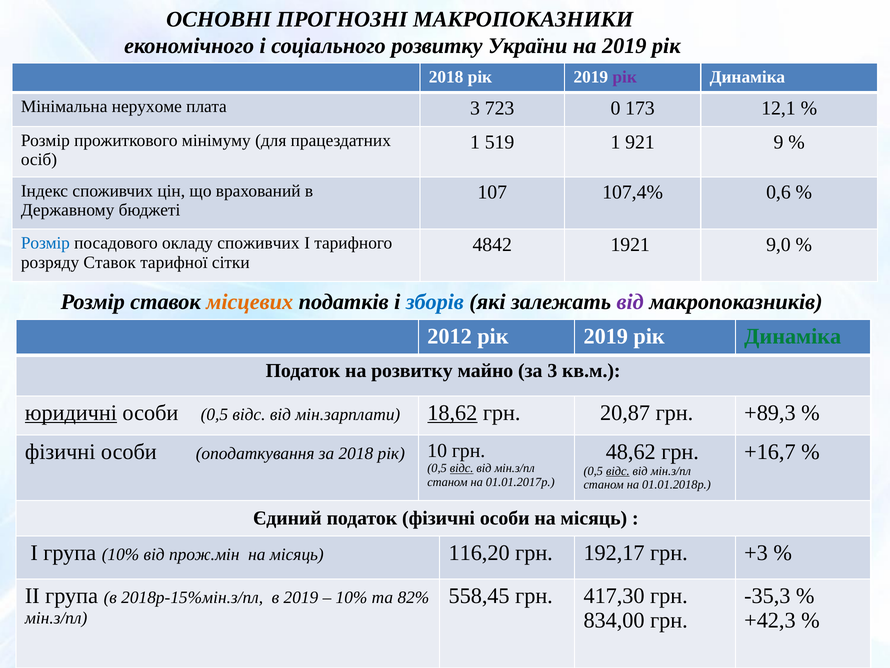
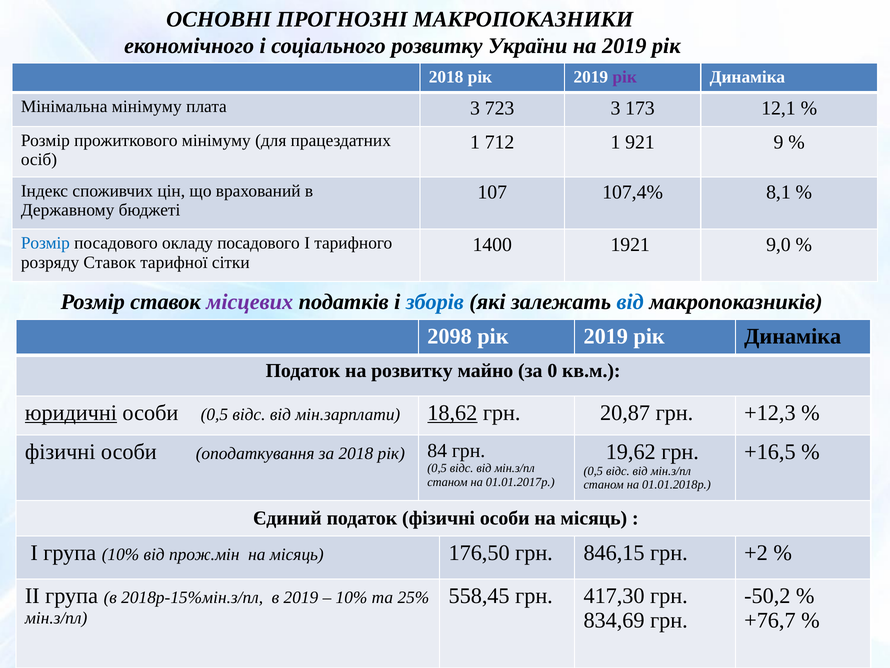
Мінімальна нерухоме: нерухоме -> мінімуму (147, 107)
723 0: 0 -> 3 (615, 108)
519: 519 -> 712 (500, 142)
0,6: 0,6 -> 8,1 (778, 192)
окладу споживчих: споживчих -> посадового (259, 243)
4842: 4842 -> 1400 (492, 244)
місцевих colour: orange -> purple (250, 302)
від colour: purple -> blue (630, 302)
2012: 2012 -> 2098 (450, 336)
Динаміка colour: green -> black (793, 336)
за 3: 3 -> 0 (552, 371)
+89,3: +89,3 -> +12,3 (770, 413)
10: 10 -> 84 (437, 450)
48,62: 48,62 -> 19,62 (631, 452)
+16,7: +16,7 -> +16,5 (770, 452)
відс underline: present -> none (462, 468)
відс underline: present -> none (618, 471)
116,20: 116,20 -> 176,50 (479, 553)
192,17: 192,17 -> 846,15 (614, 553)
+3: +3 -> +2 (756, 553)
82%: 82% -> 25% (413, 597)
-35,3: -35,3 -> -50,2 (767, 596)
834,00: 834,00 -> 834,69 (614, 620)
+42,3: +42,3 -> +76,7 (770, 620)
